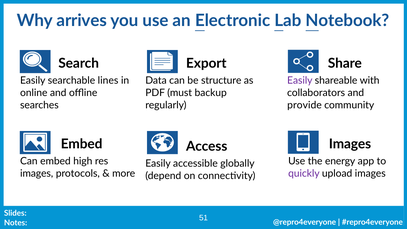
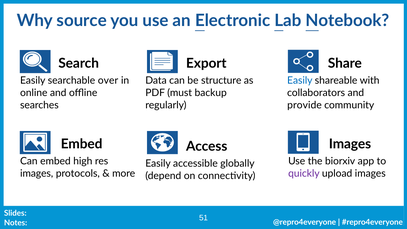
arrives: arrives -> source (82, 21)
lines: lines -> over (108, 81)
Easily colour: purple -> blue (300, 81)
energy: energy -> biorxiv (340, 161)
